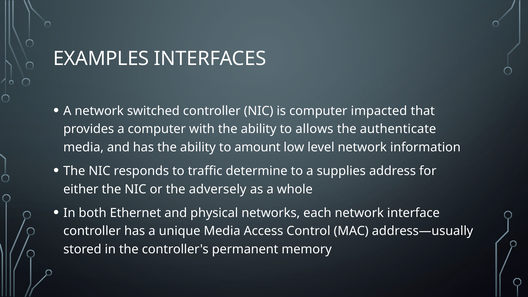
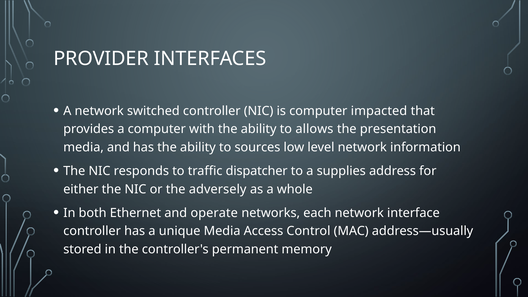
EXAMPLES: EXAMPLES -> PROVIDER (101, 59)
authenticate: authenticate -> presentation (398, 129)
amount: amount -> sources (257, 147)
determine: determine -> dispatcher (257, 171)
physical: physical -> operate (214, 213)
